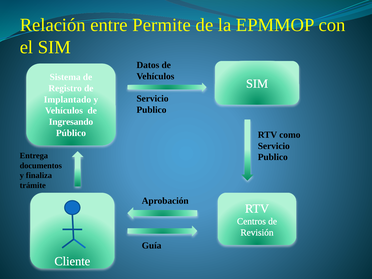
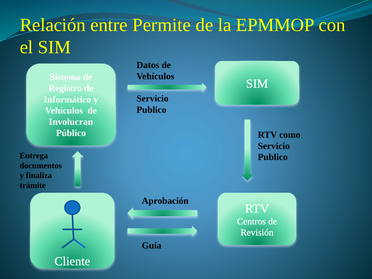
Implantado: Implantado -> Informático (67, 99)
Ingresando: Ingresando -> Involucran (71, 122)
